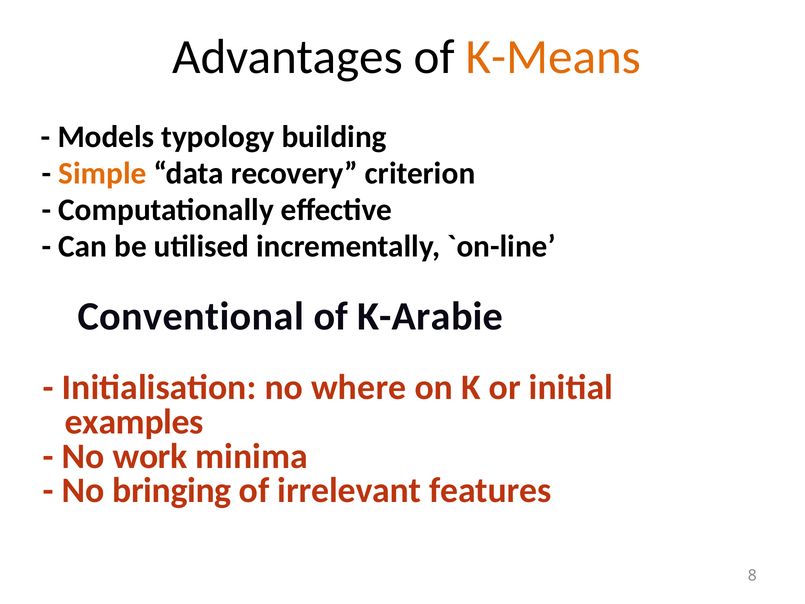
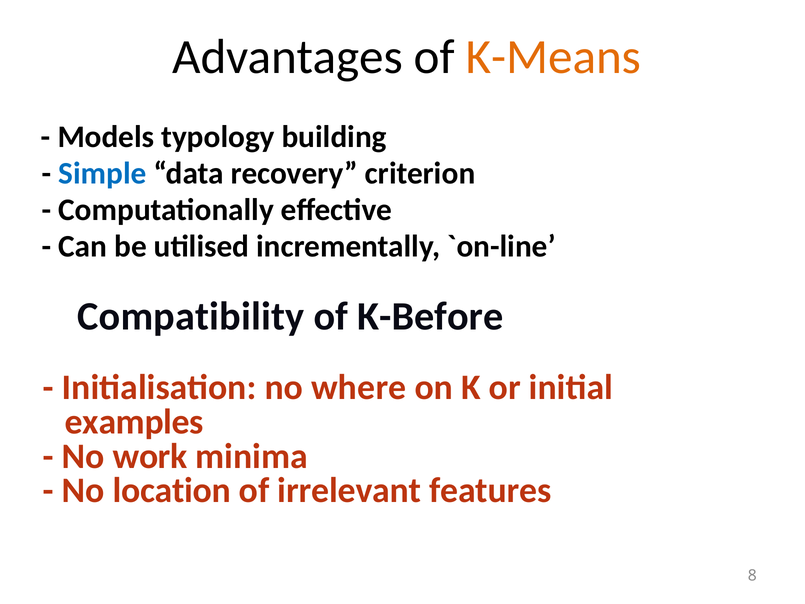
Simple colour: orange -> blue (103, 173)
Conventional: Conventional -> Compatibility (191, 316)
K-Arabie: K-Arabie -> K-Before (430, 316)
bringing: bringing -> location (172, 490)
